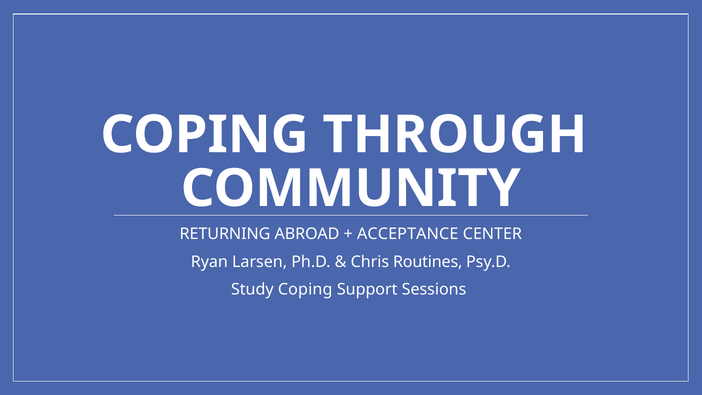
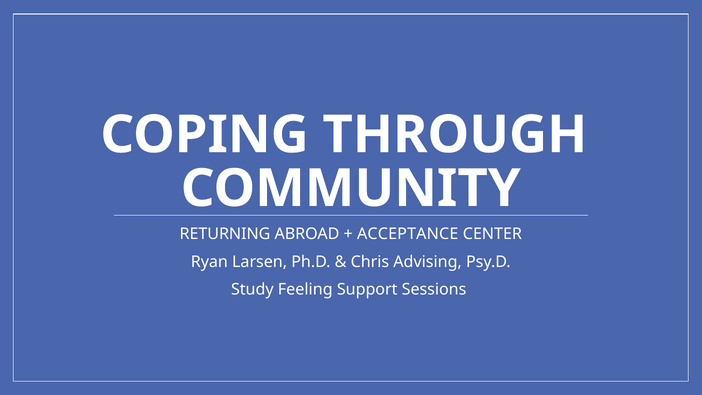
Routines: Routines -> Advising (428, 262)
Study Coping: Coping -> Feeling (305, 289)
